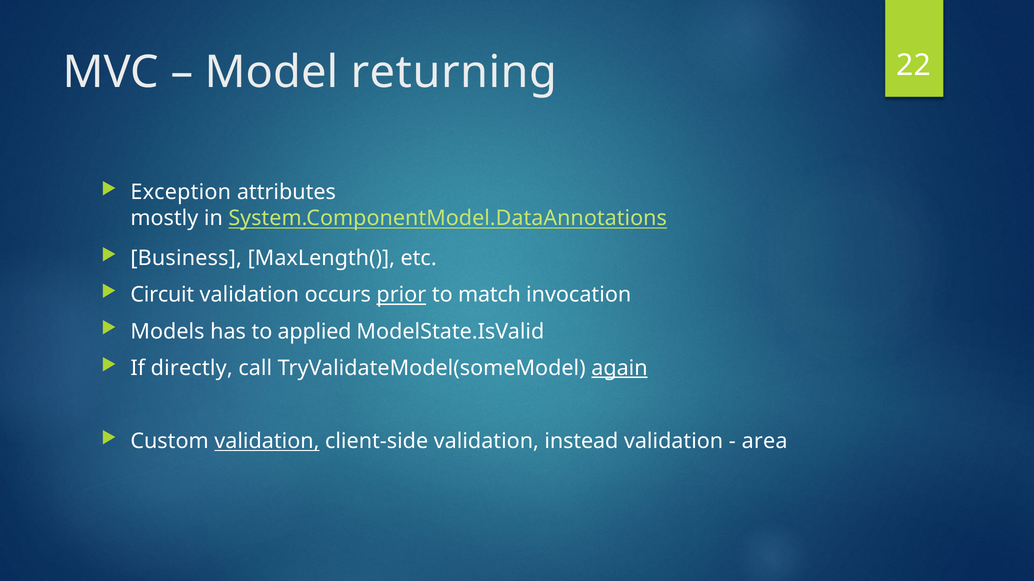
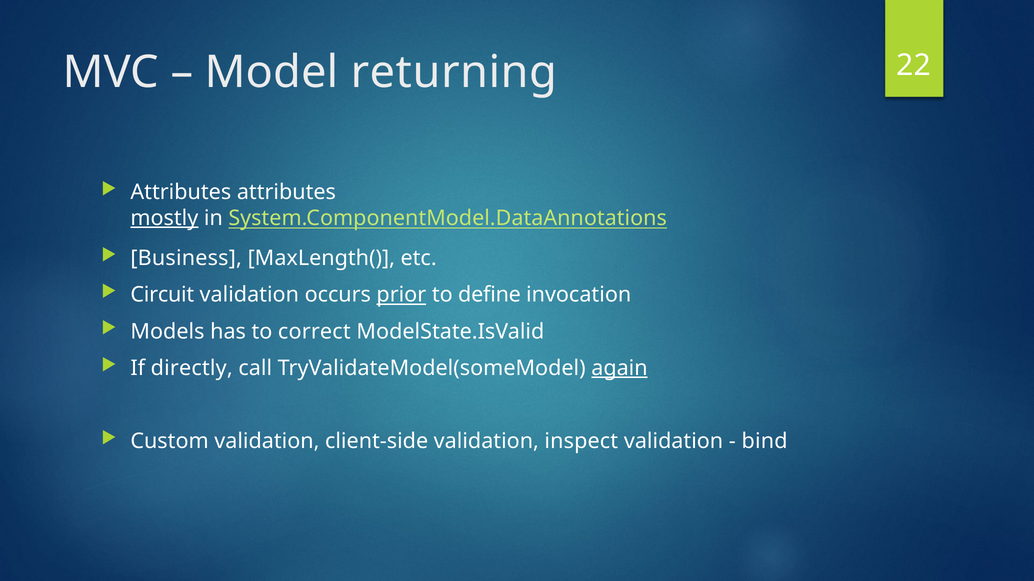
Exception: Exception -> Attributes (181, 192)
mostly underline: none -> present (164, 218)
match: match -> define (490, 295)
applied: applied -> correct (314, 332)
validation underline: present -> none (267, 442)
instead: instead -> inspect (581, 442)
area: area -> bind (765, 442)
